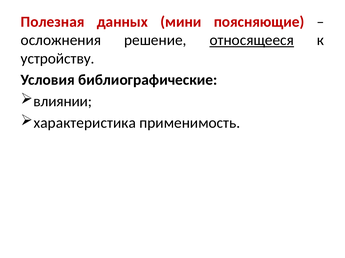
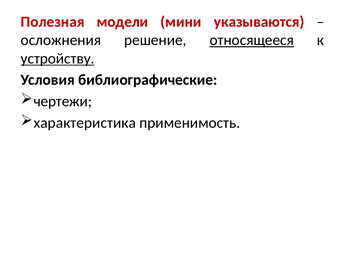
данных: данных -> модели (122, 22)
поясняющие: поясняющие -> указываются (259, 22)
устройству underline: none -> present (58, 59)
влиянии: влиянии -> чертежи (63, 102)
